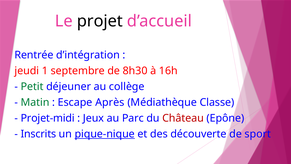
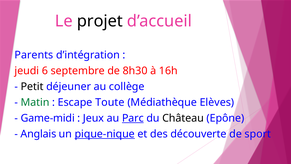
Rentrée: Rentrée -> Parents (34, 55)
1: 1 -> 6 (45, 71)
Petit colour: green -> black (32, 86)
Après: Après -> Toute (110, 102)
Classe: Classe -> Elèves (217, 102)
Projet-midi: Projet-midi -> Game-midi (48, 118)
Parc underline: none -> present (133, 118)
Château colour: red -> black (183, 118)
Inscrits: Inscrits -> Anglais (38, 134)
